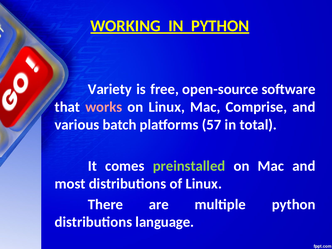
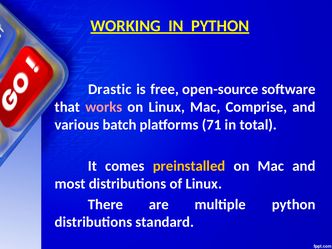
Variety: Variety -> Drastic (110, 89)
57: 57 -> 71 (212, 125)
preinstalled colour: light green -> yellow (189, 166)
language: language -> standard (165, 222)
